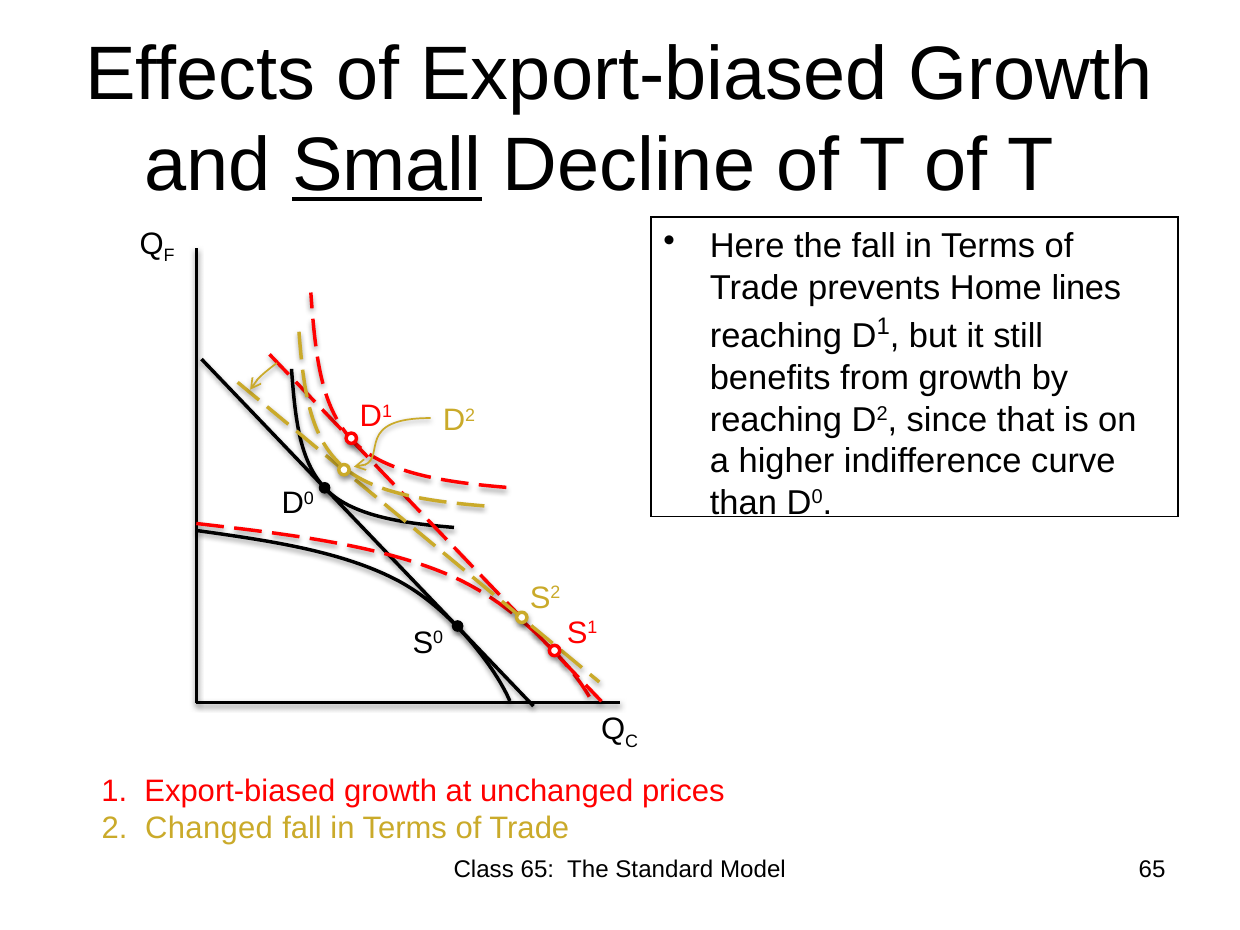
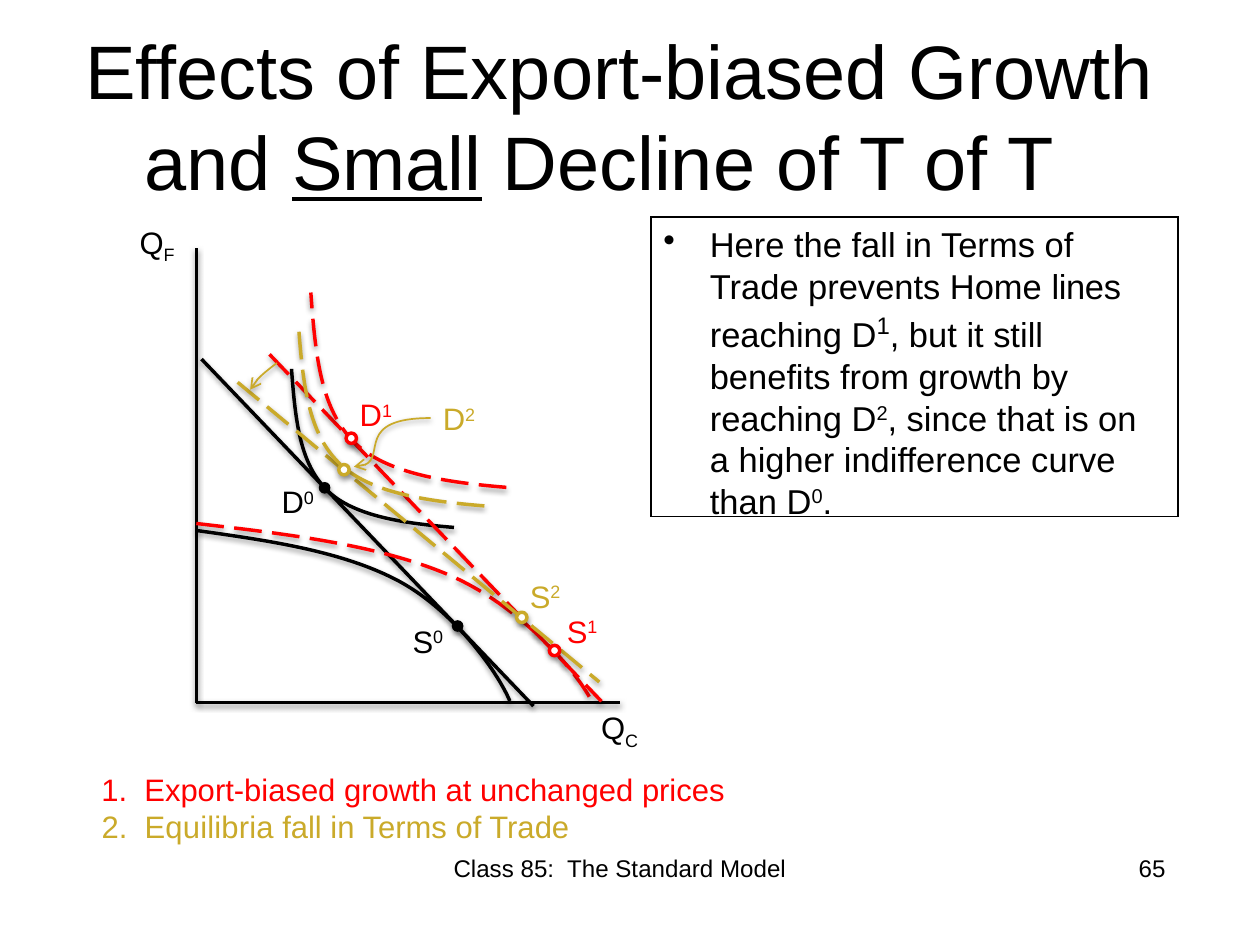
Changed: Changed -> Equilibria (209, 828)
Class 65: 65 -> 85 (537, 869)
